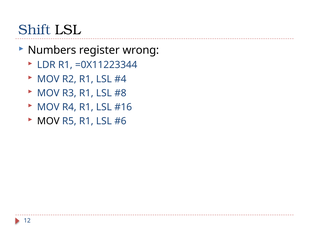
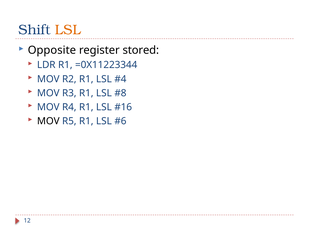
LSL colour: black -> orange (68, 30)
Numbers: Numbers -> Opposite (52, 50)
wrong: wrong -> stored (141, 50)
